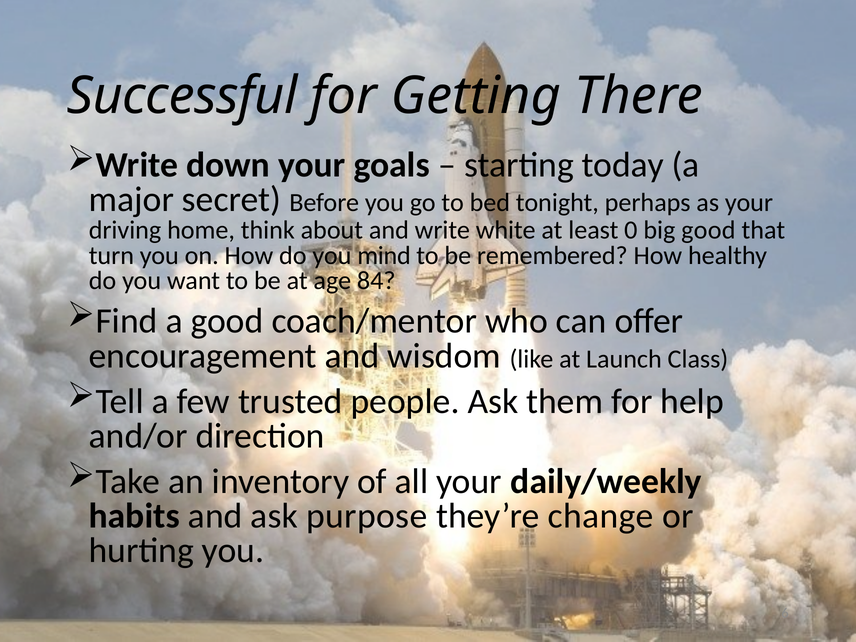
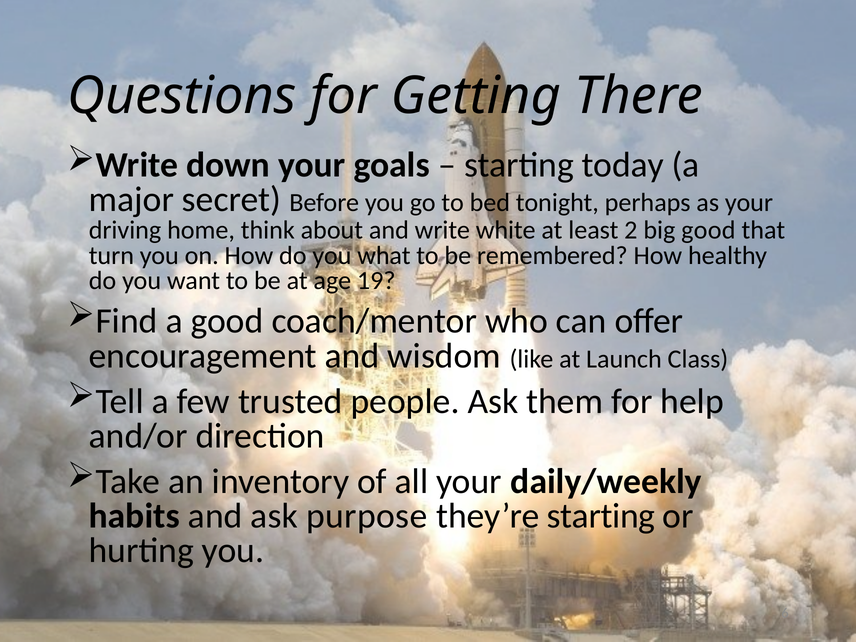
Successful: Successful -> Questions (182, 96)
0: 0 -> 2 (631, 230)
mind: mind -> what (384, 255)
84: 84 -> 19 (376, 281)
they’re change: change -> starting (601, 516)
